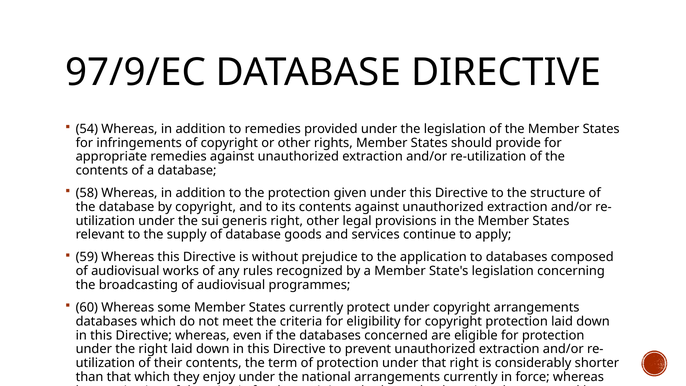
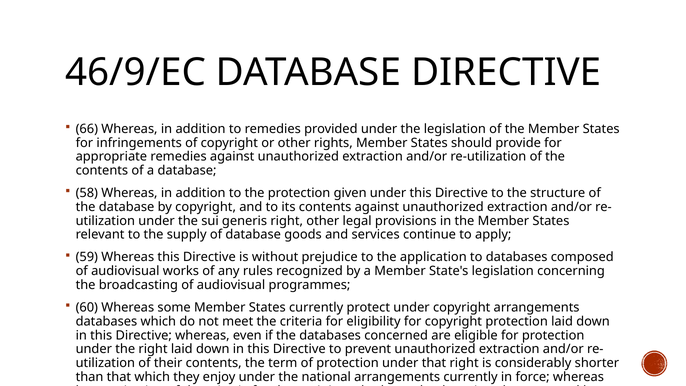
97/9/EC: 97/9/EC -> 46/9/EC (136, 72)
54: 54 -> 66 (87, 129)
